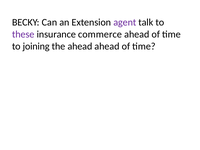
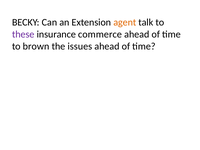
agent colour: purple -> orange (125, 22)
joining: joining -> brown (36, 46)
the ahead: ahead -> issues (80, 46)
